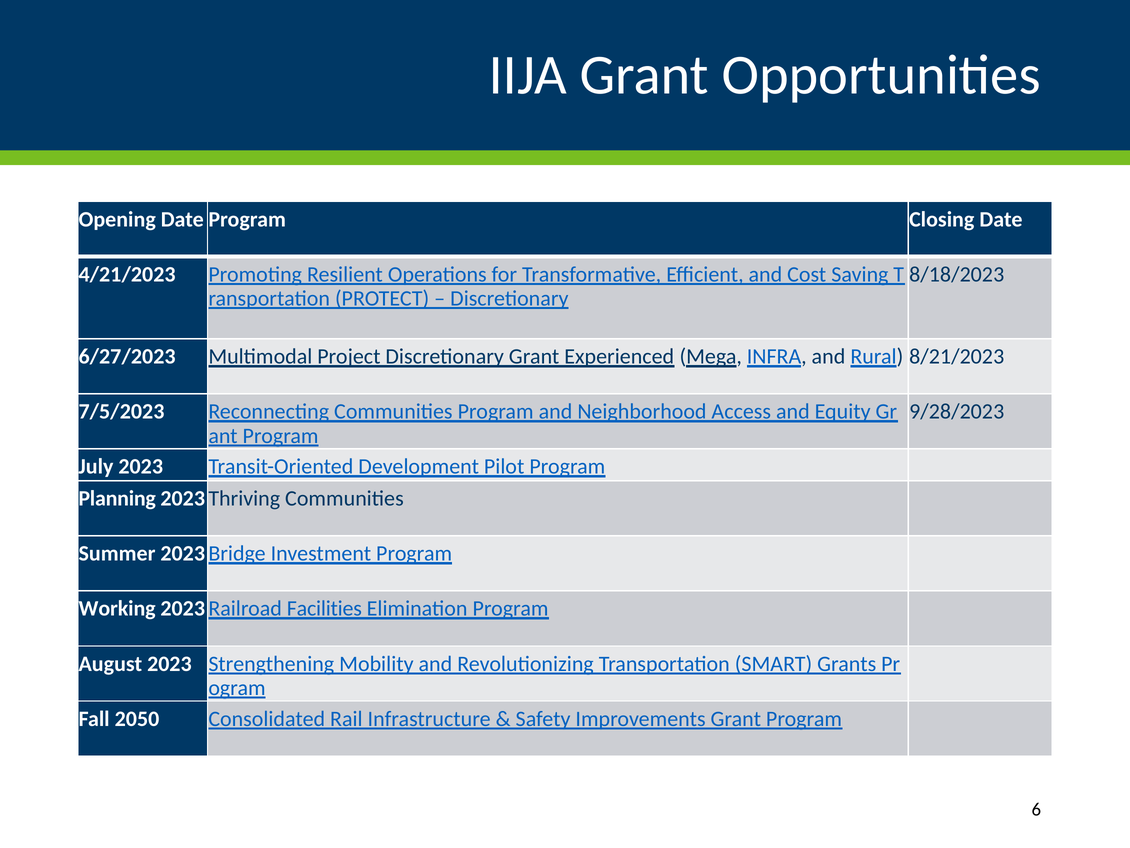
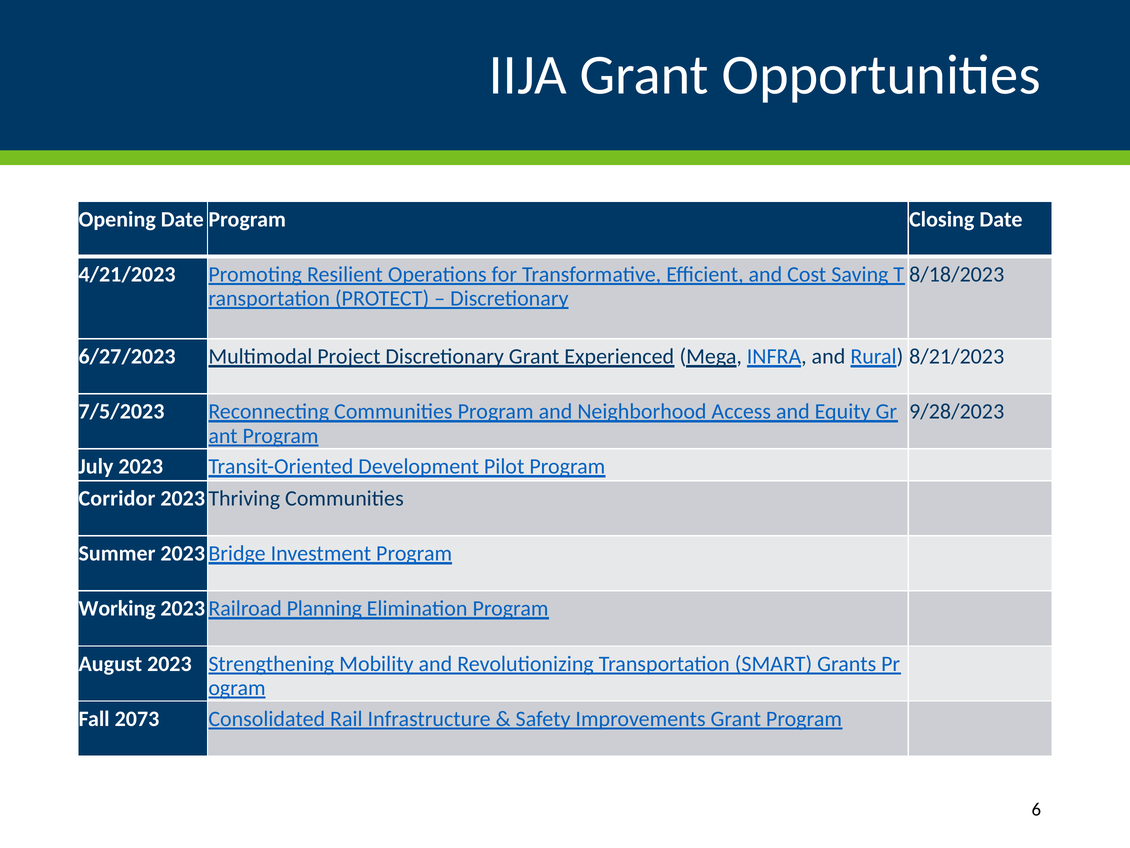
Planning: Planning -> Corridor (117, 498)
Facilities: Facilities -> Planning (324, 608)
2050: 2050 -> 2073 (137, 718)
